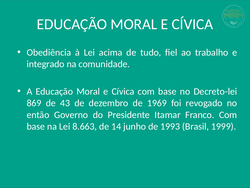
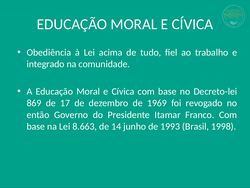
43: 43 -> 17 (65, 103)
1999: 1999 -> 1998 (224, 126)
